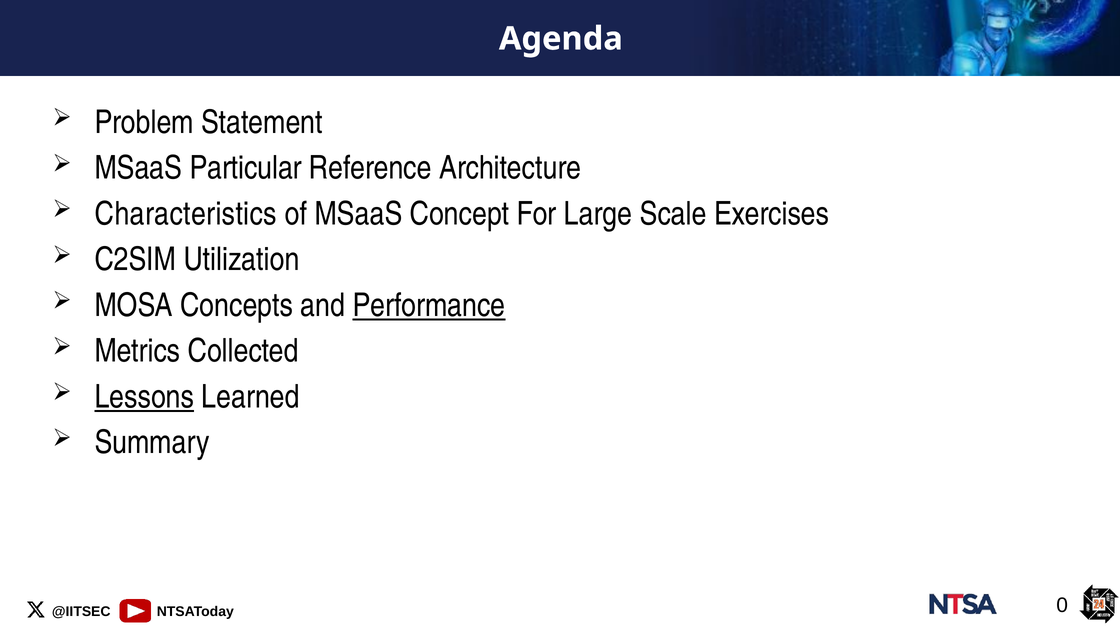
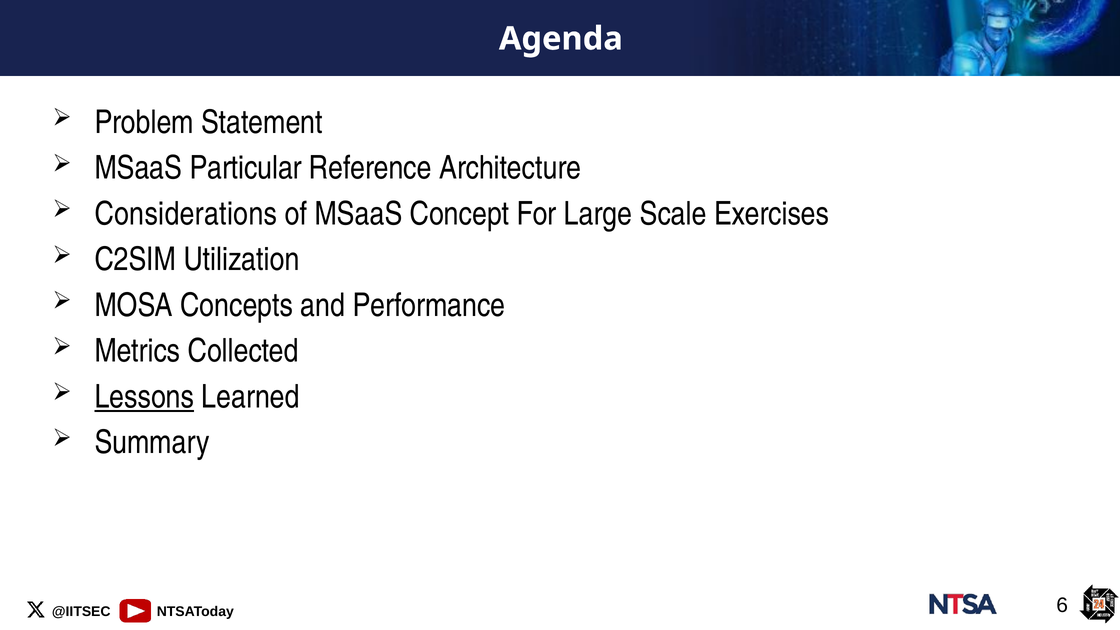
Characteristics: Characteristics -> Considerations (186, 214)
Performance underline: present -> none (429, 305)
0: 0 -> 6 (1062, 605)
